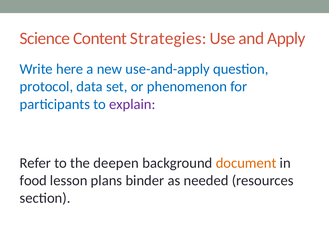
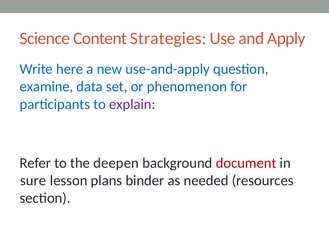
protocol: protocol -> examine (46, 87)
document colour: orange -> red (246, 163)
food: food -> sure (33, 180)
